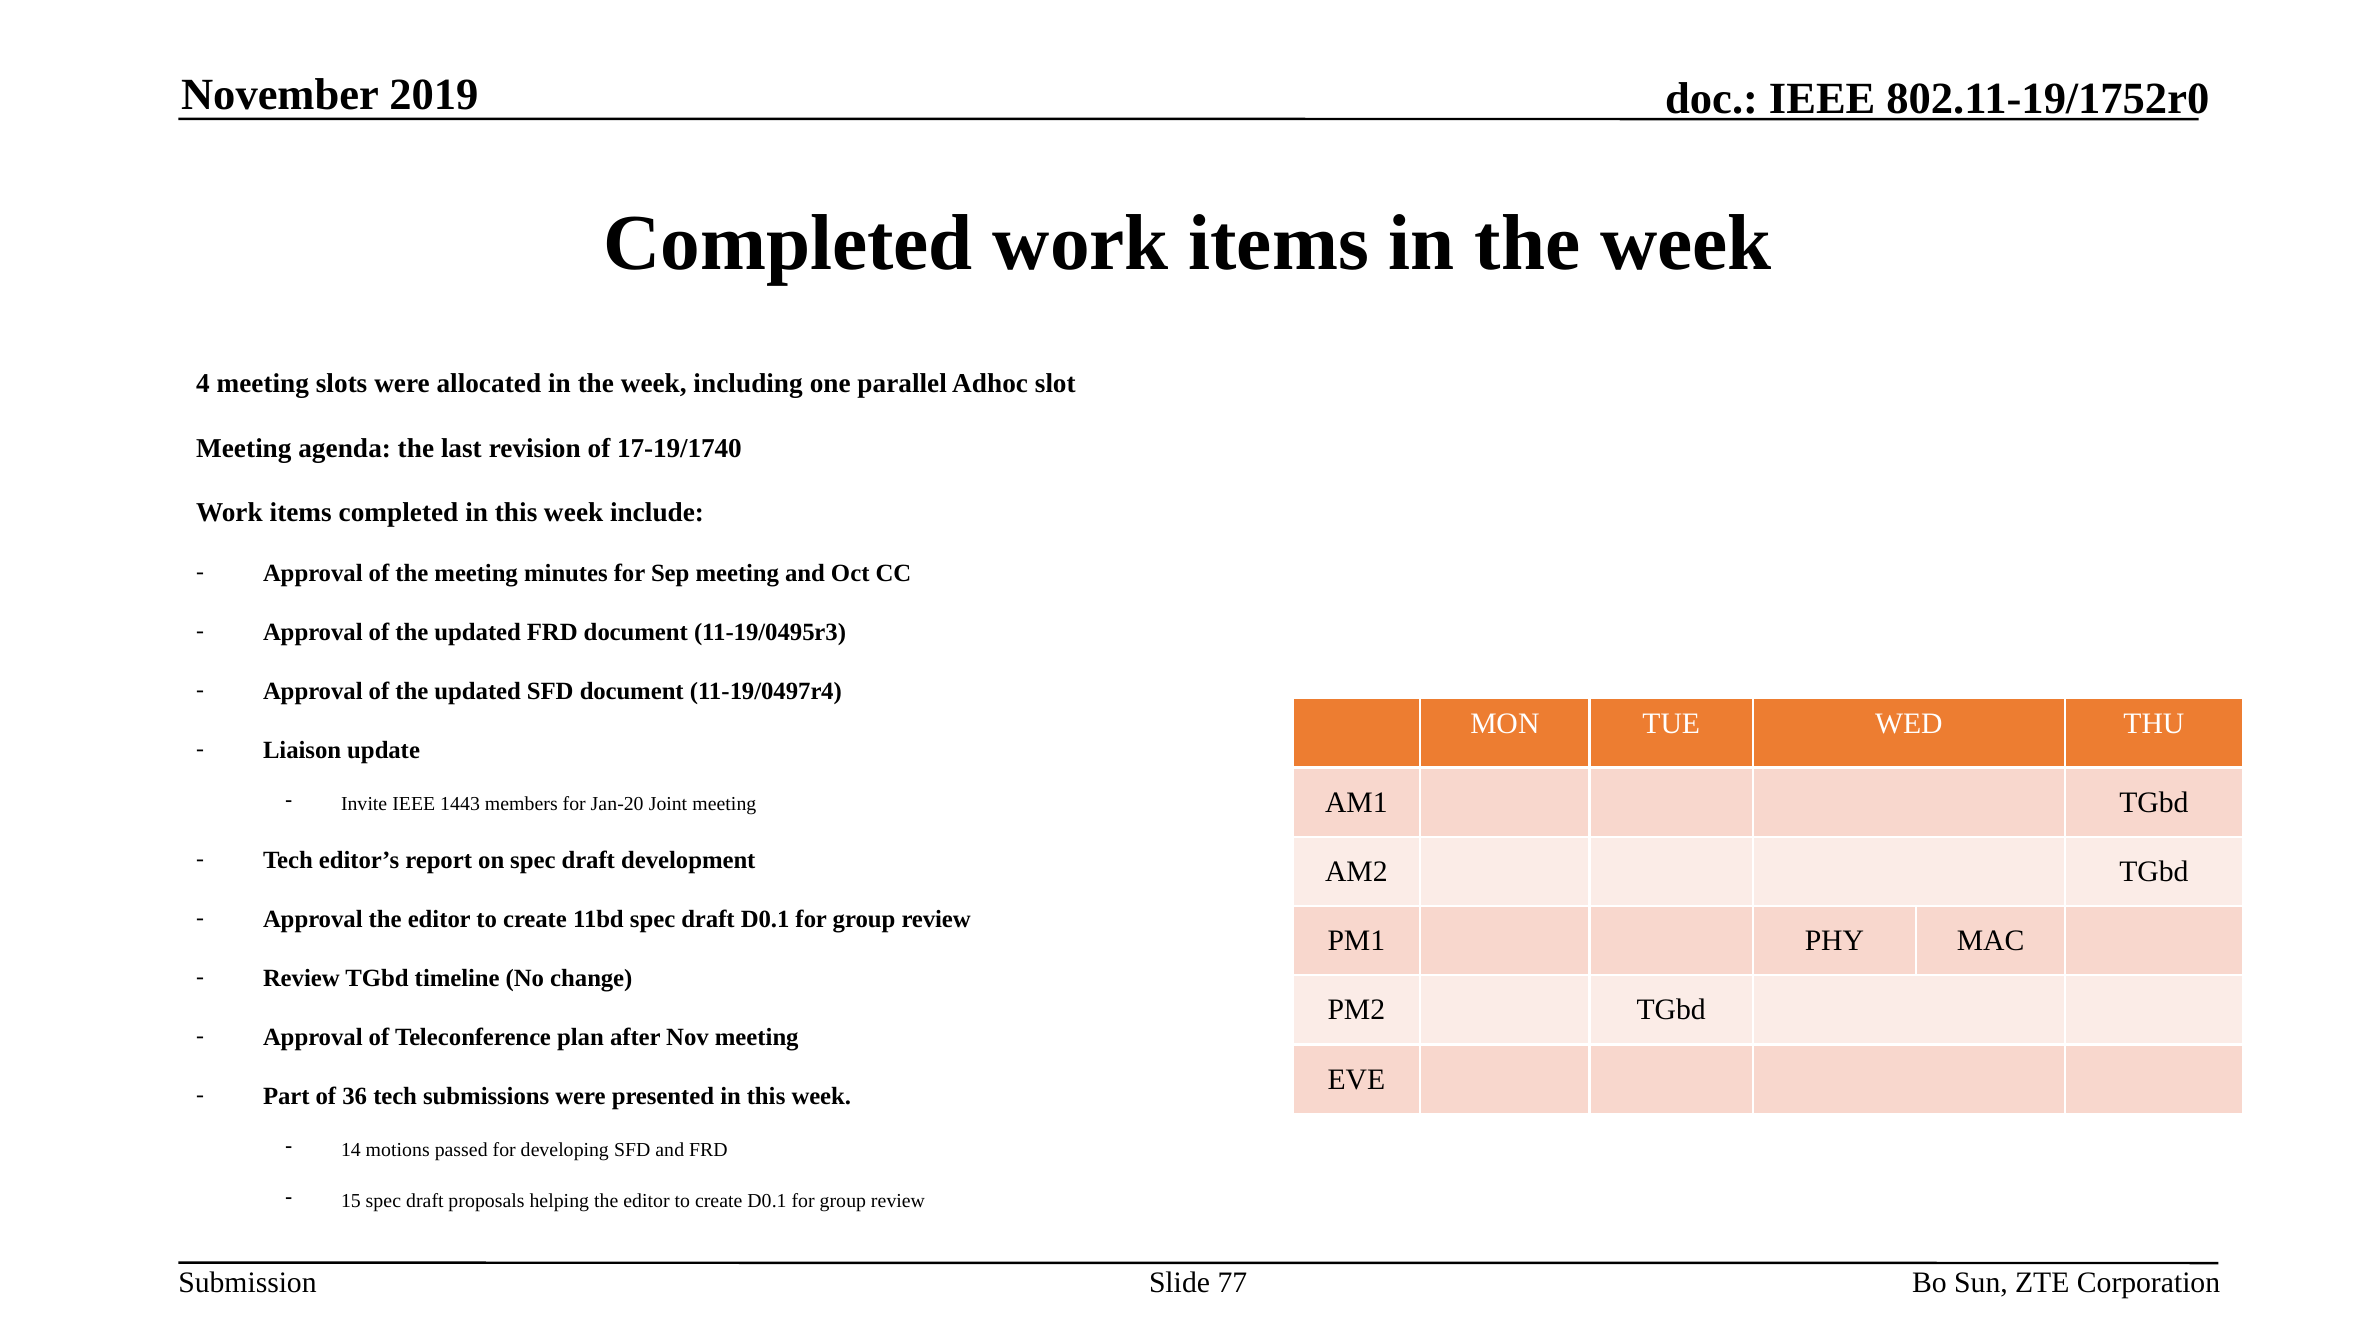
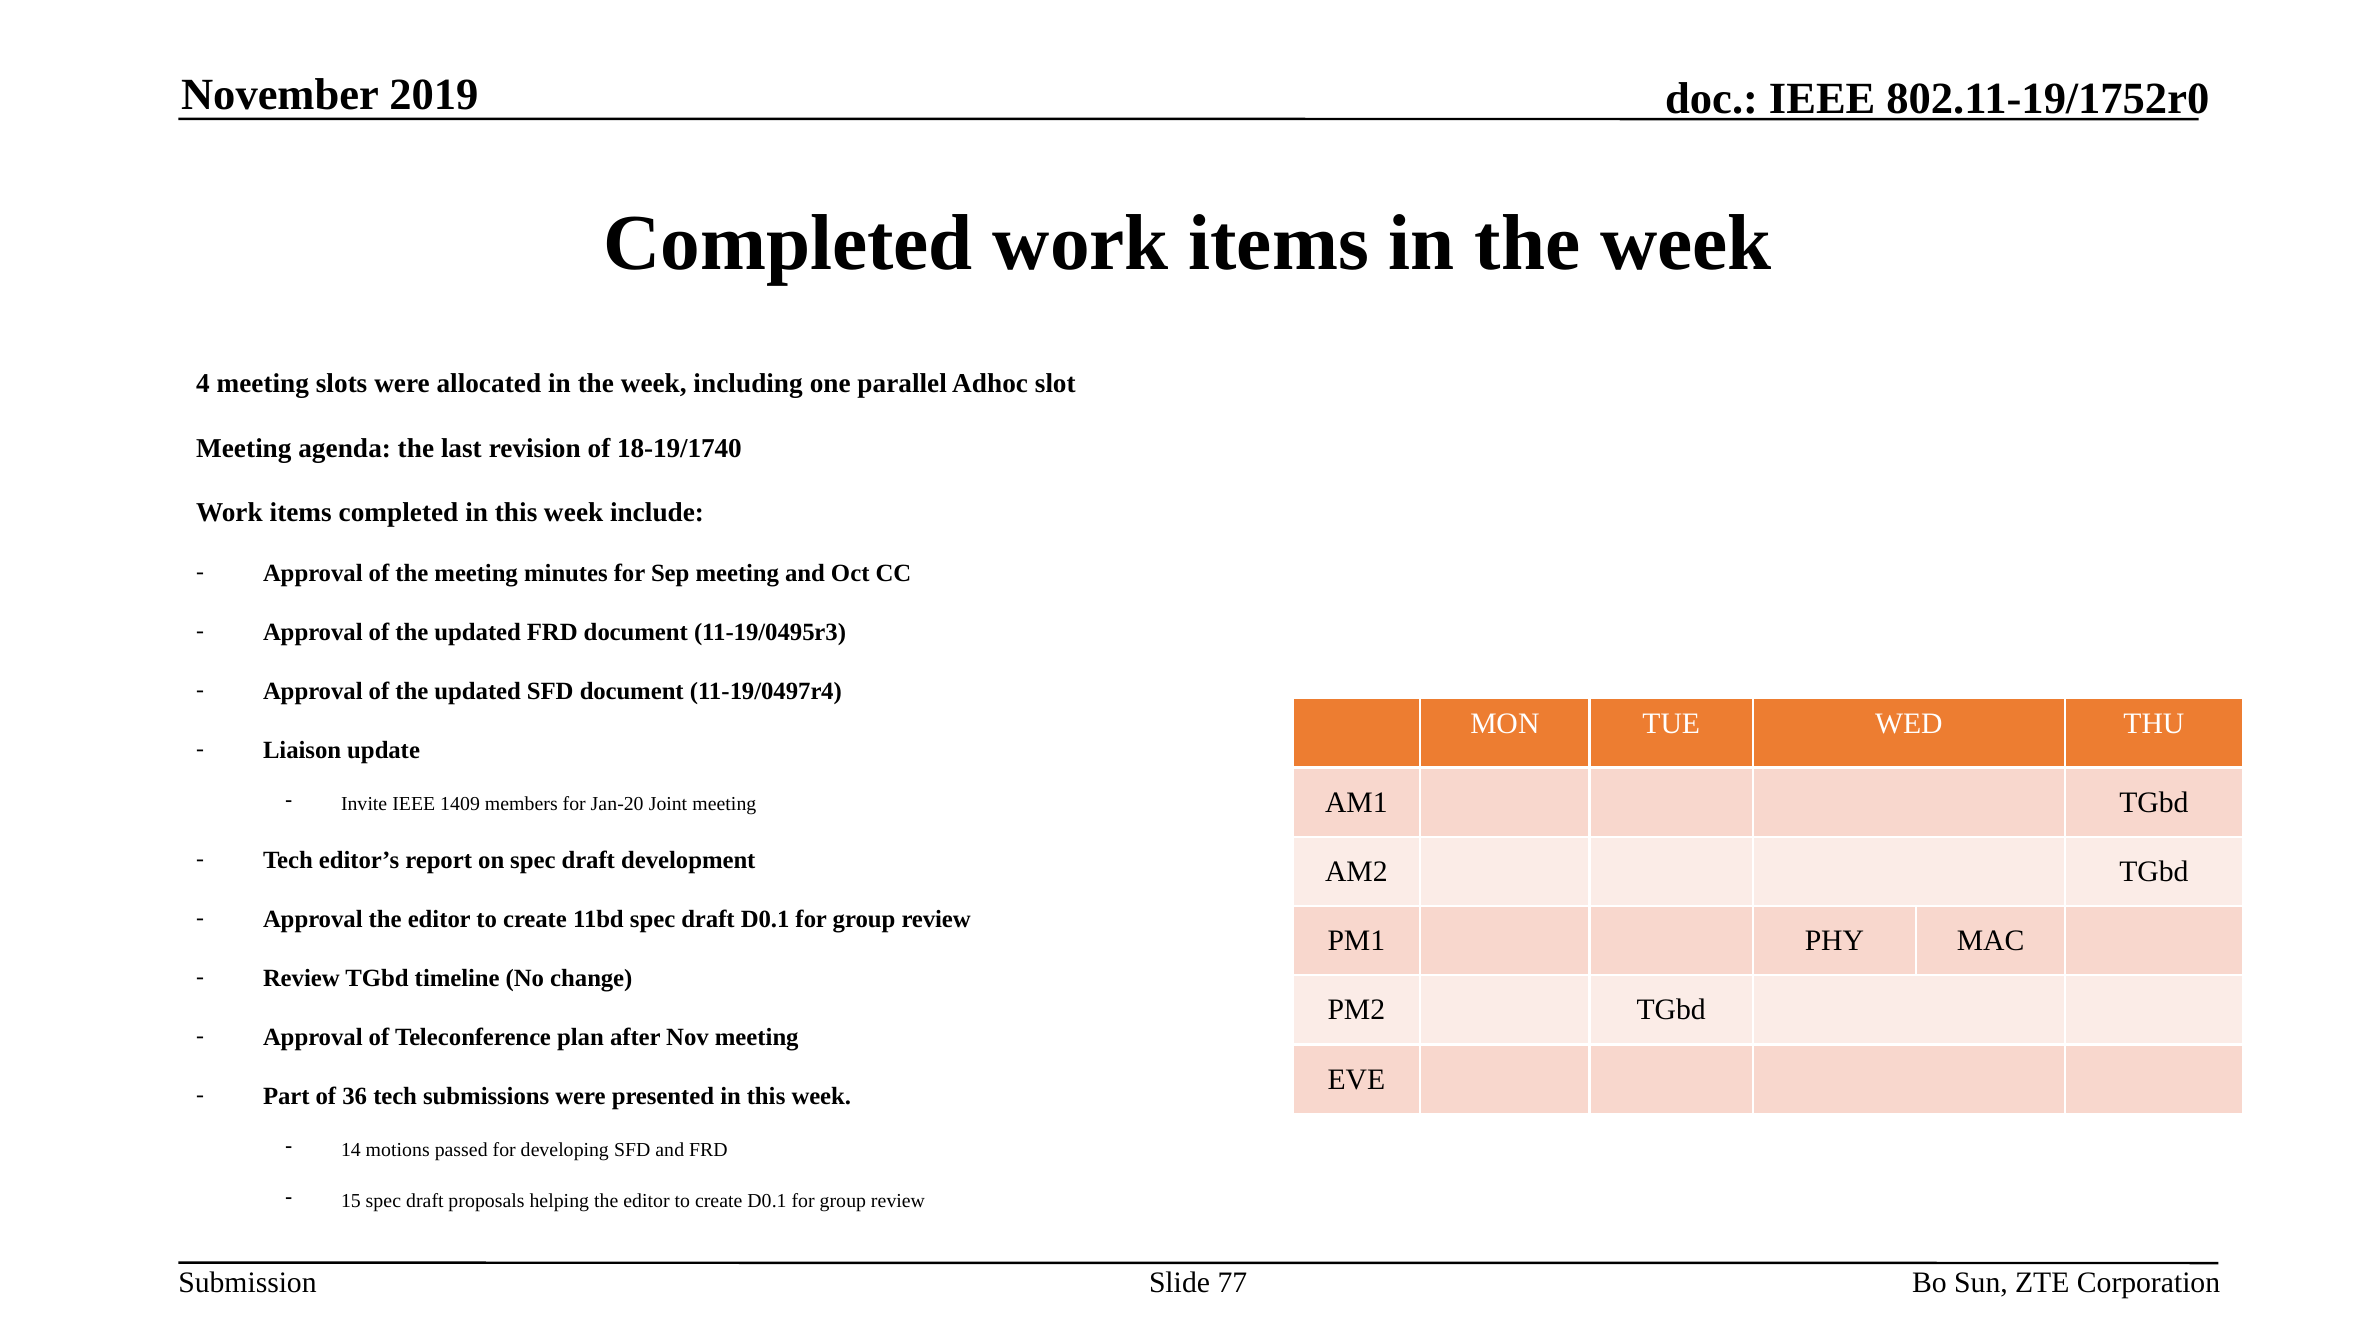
17-19/1740: 17-19/1740 -> 18-19/1740 (679, 448)
1443: 1443 -> 1409 (460, 804)
